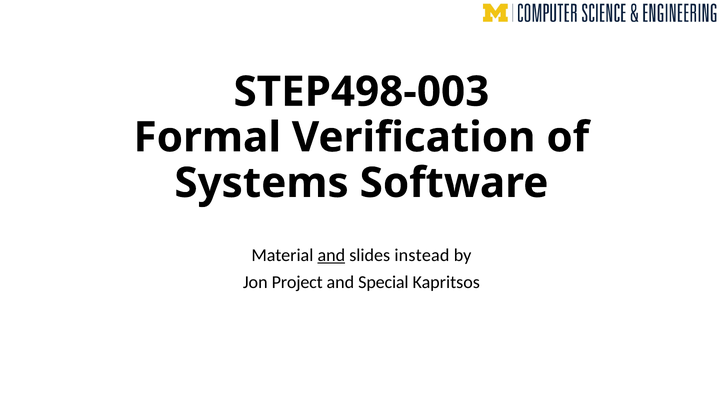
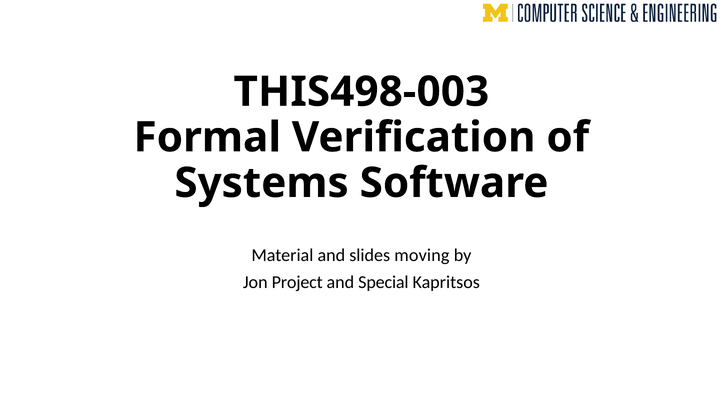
STEP498-003: STEP498-003 -> THIS498-003 (361, 92)
and underline: present -> none (331, 255)
instead: instead -> moving (422, 255)
